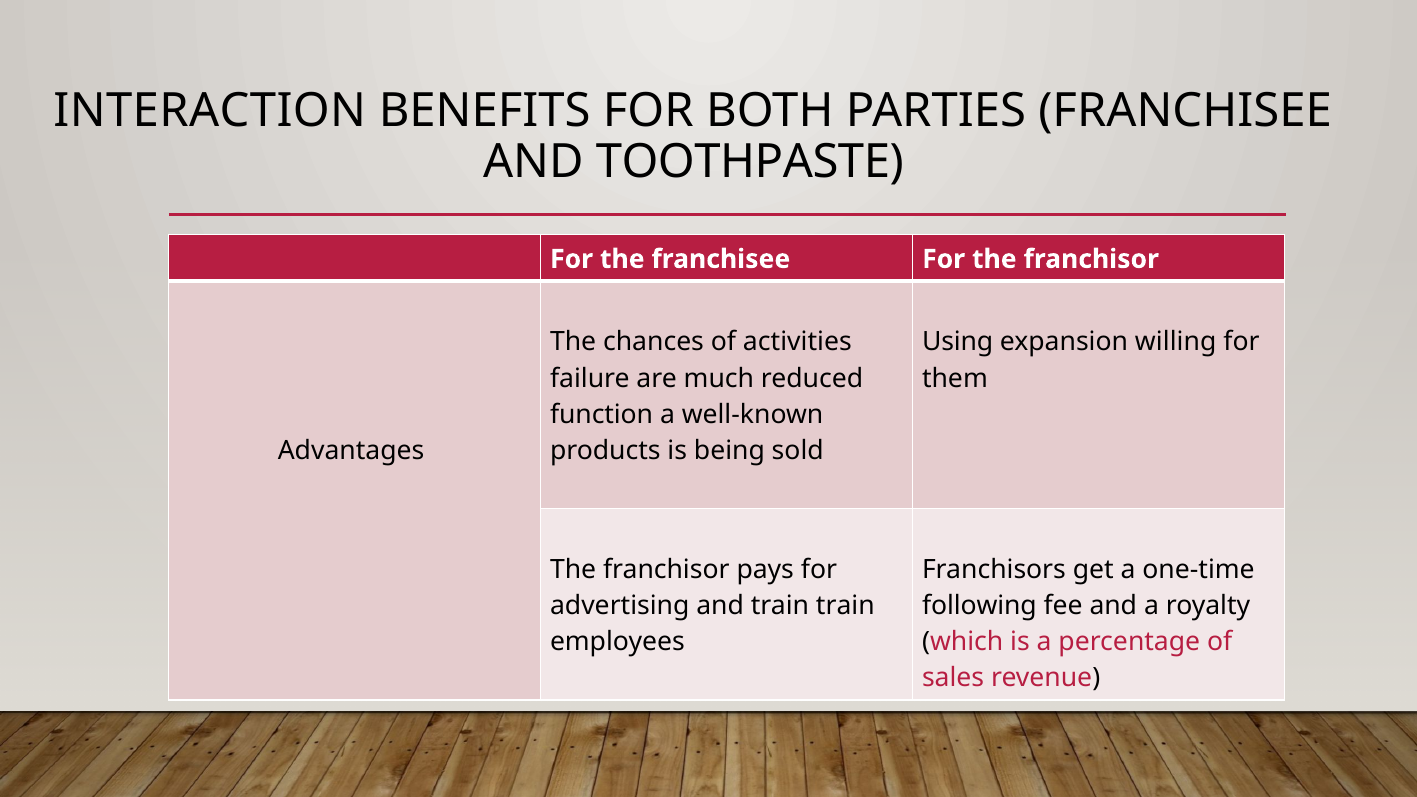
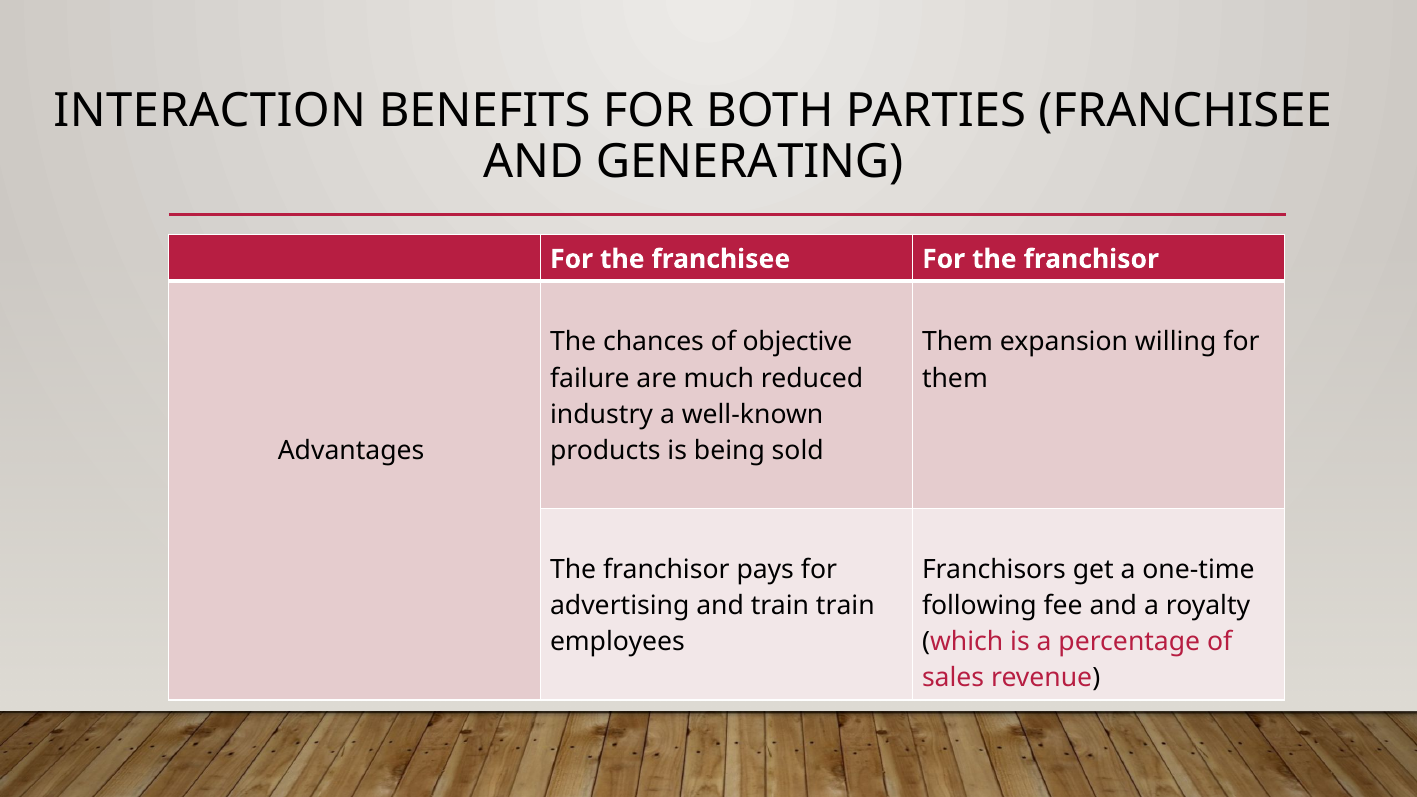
TOOTHPASTE: TOOTHPASTE -> GENERATING (750, 162)
activities: activities -> objective (798, 342)
Using: Using -> Them (958, 342)
function: function -> industry (602, 414)
